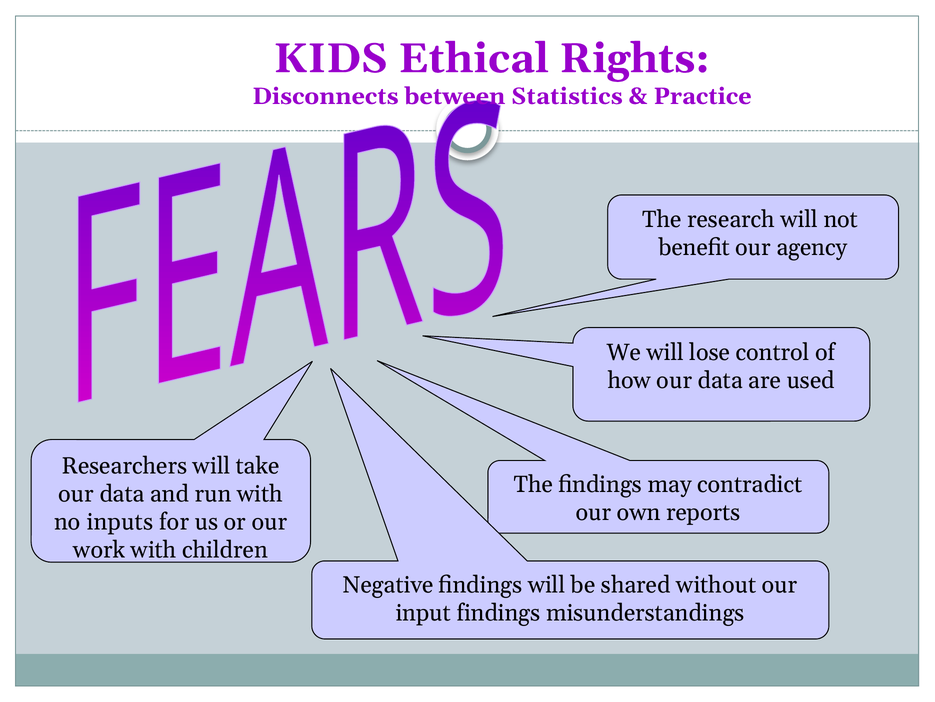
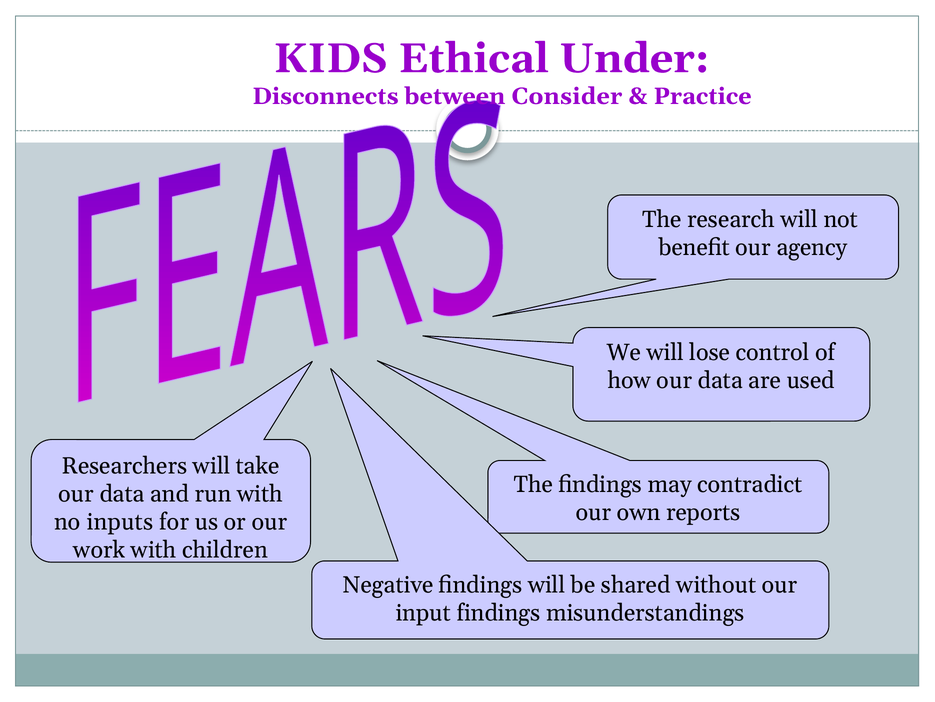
Rights: Rights -> Under (635, 58)
Statistics: Statistics -> Consider (567, 96)
